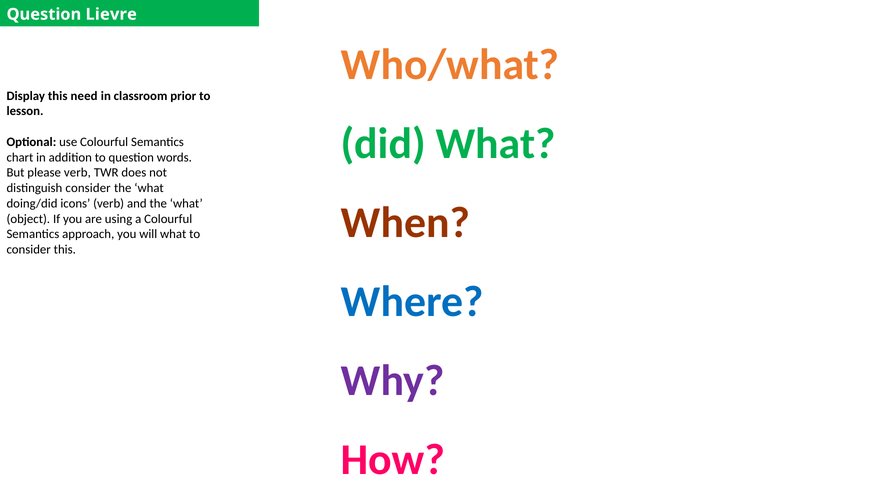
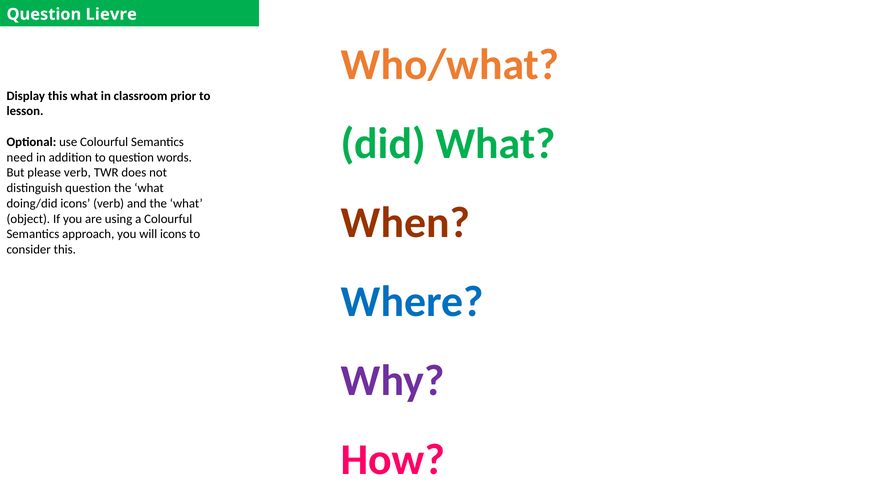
this need: need -> what (84, 96)
chart: chart -> need (20, 157)
distinguish consider: consider -> question (88, 188)
will what: what -> icons (173, 234)
